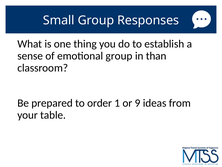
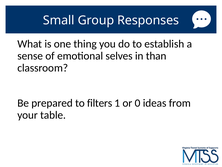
emotional group: group -> selves (119, 56)
order: order -> filters (100, 103)
9: 9 -> 0 (138, 103)
